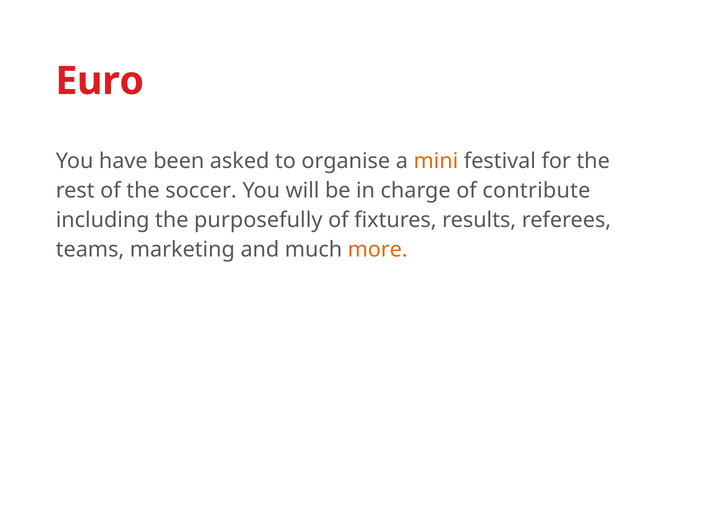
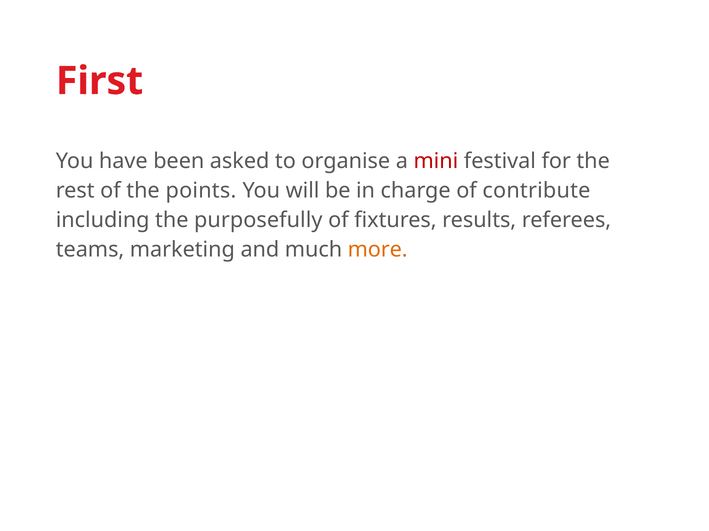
Euro: Euro -> First (100, 81)
mini colour: orange -> red (436, 161)
soccer: soccer -> points (201, 191)
